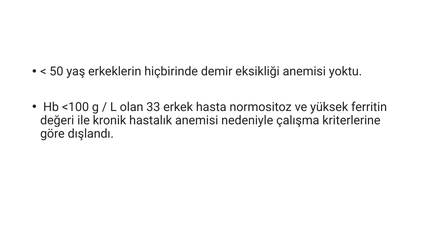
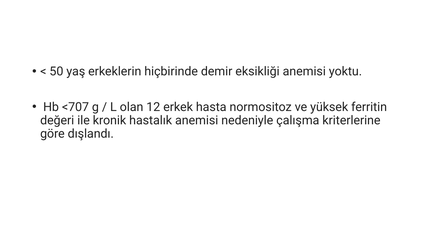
<100: <100 -> <707 (75, 107)
33: 33 -> 12 (153, 107)
